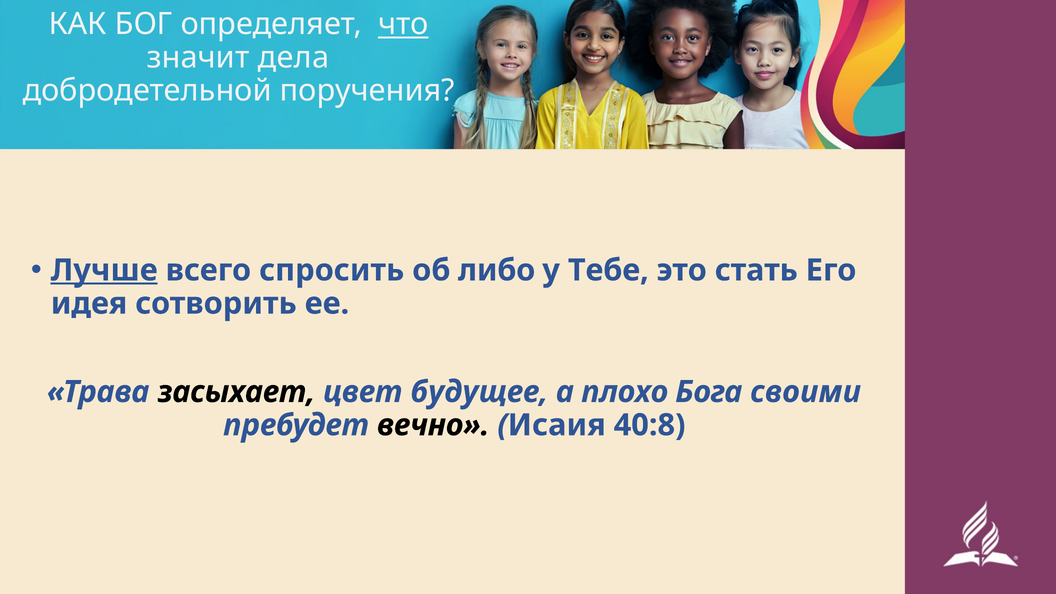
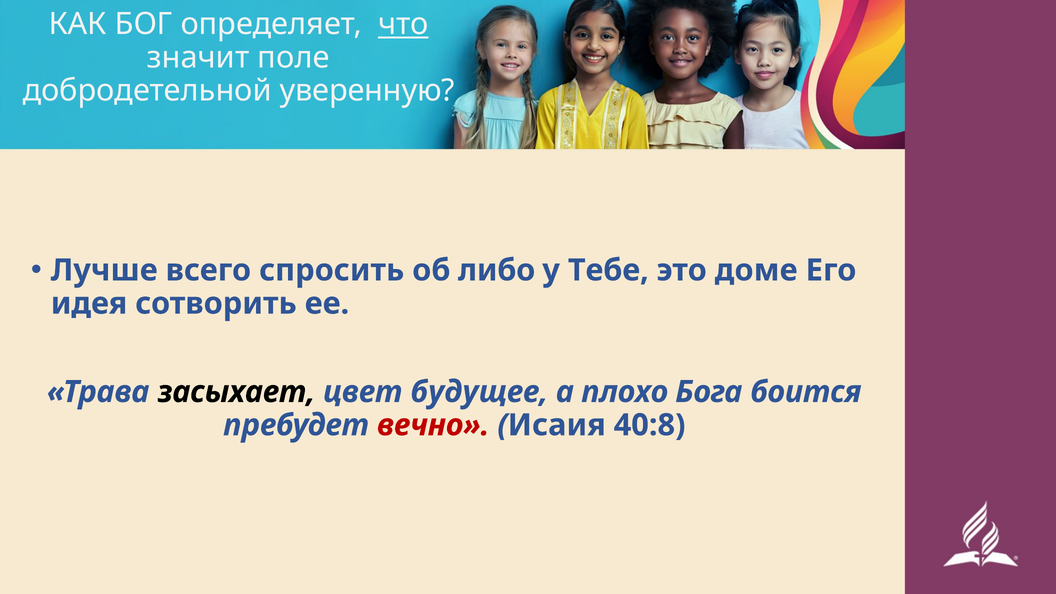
дела: дела -> поле (294, 58)
поручения: поручения -> уверенную (367, 91)
Лучше underline: present -> none (104, 270)
стать: стать -> доме (756, 270)
своими: своими -> боится (806, 392)
вечно colour: black -> red (433, 425)
